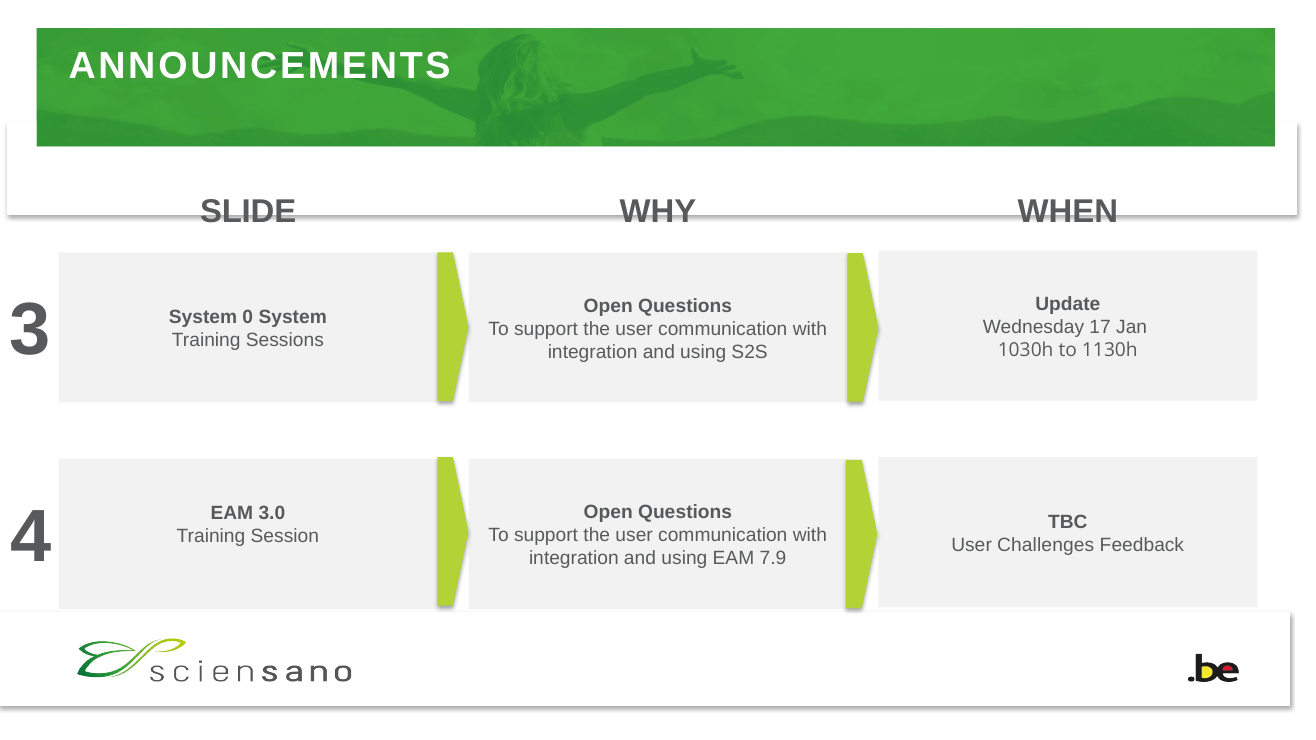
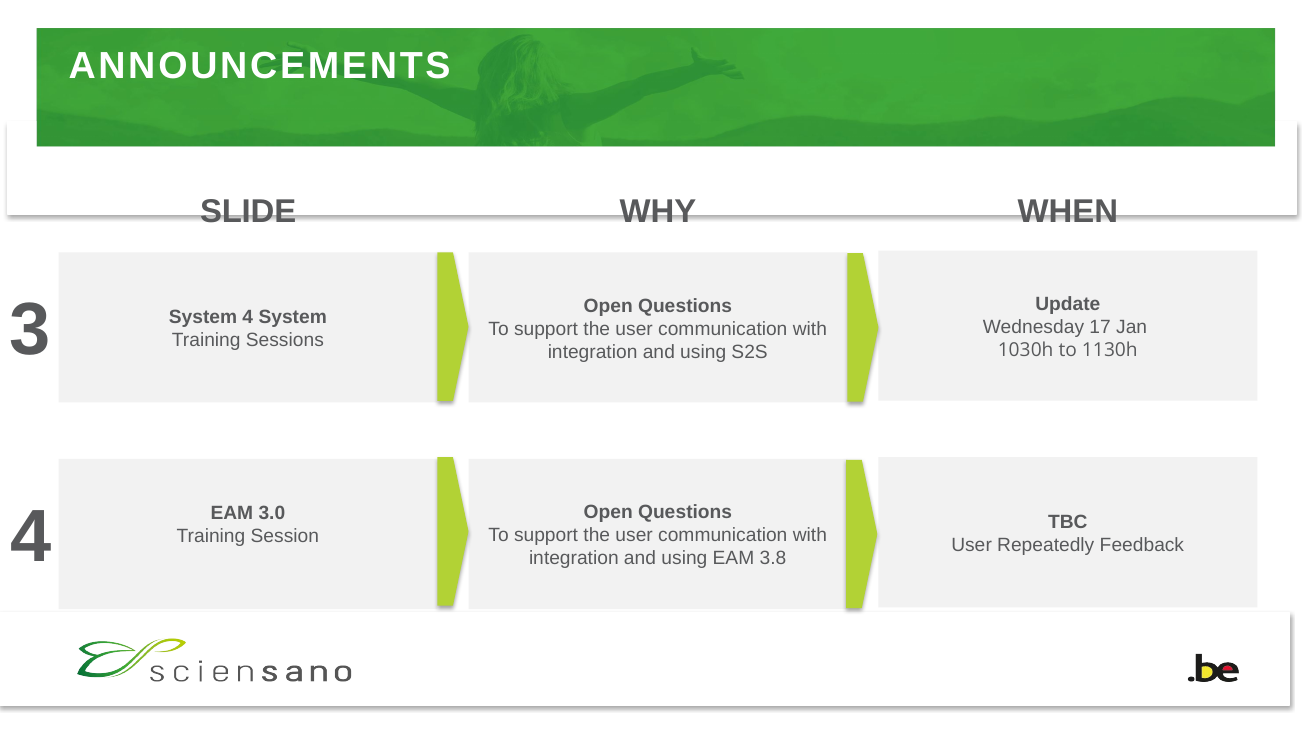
System 0: 0 -> 4 (248, 317)
Challenges: Challenges -> Repeatedly (1046, 545)
7.9: 7.9 -> 3.8 (773, 559)
